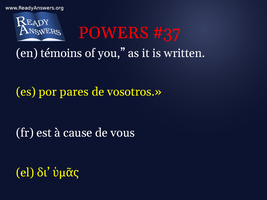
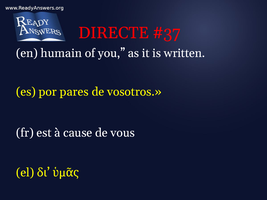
POWERS: POWERS -> DIRECTE (114, 33)
témoins: témoins -> humain (61, 53)
